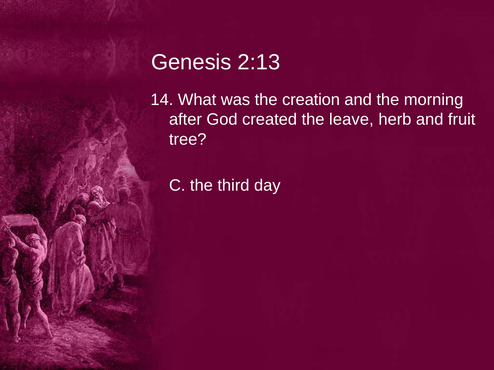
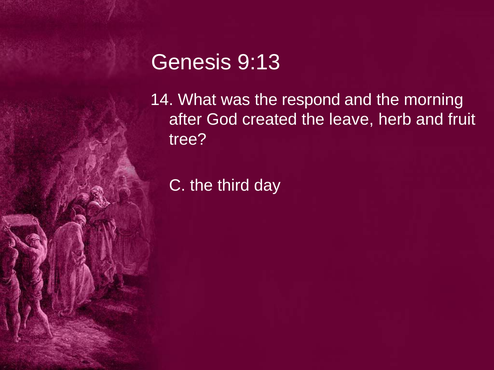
2:13: 2:13 -> 9:13 (259, 62)
creation: creation -> respond (311, 100)
